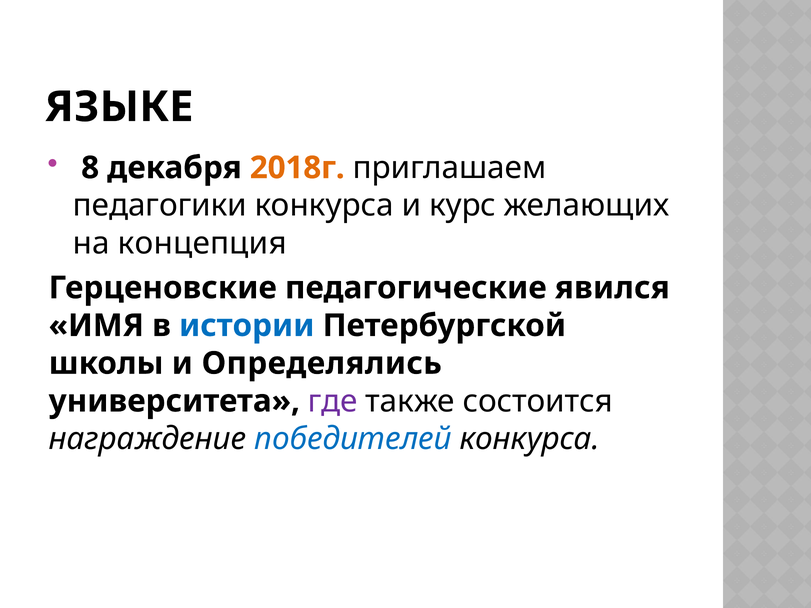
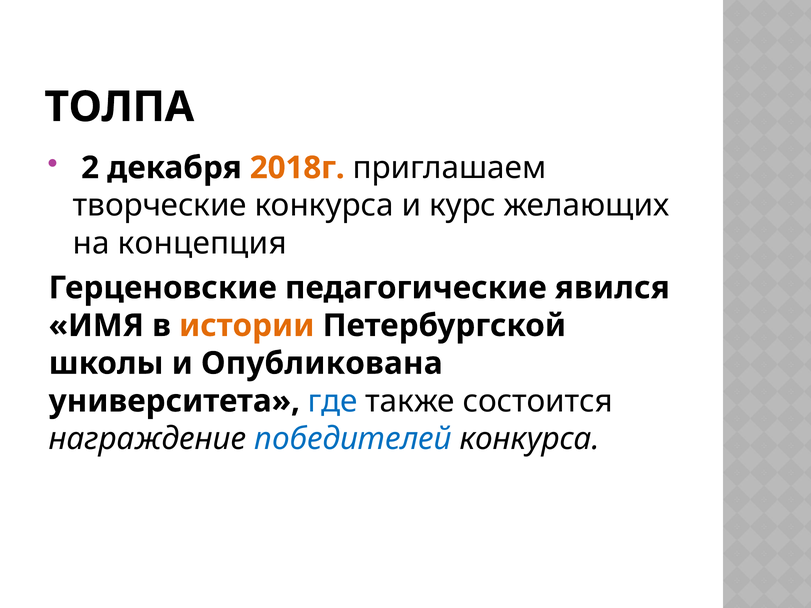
ЯЗЫКЕ: ЯЗЫКЕ -> ТОЛПА (119, 107)
8: 8 -> 2 (90, 168)
педагогики: педагогики -> творческие (160, 206)
истории colour: blue -> orange (247, 326)
Определялись: Определялись -> Опубликована (322, 364)
где colour: purple -> blue (333, 401)
